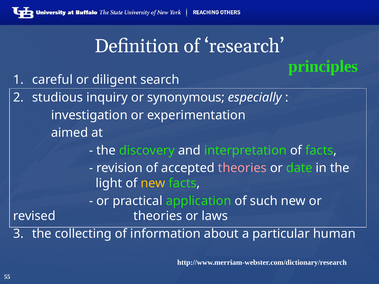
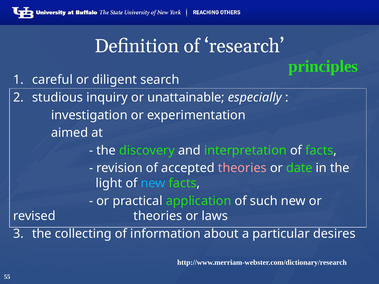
synonymous: synonymous -> unattainable (186, 98)
new colour: yellow -> light blue (153, 183)
human: human -> desires (334, 234)
